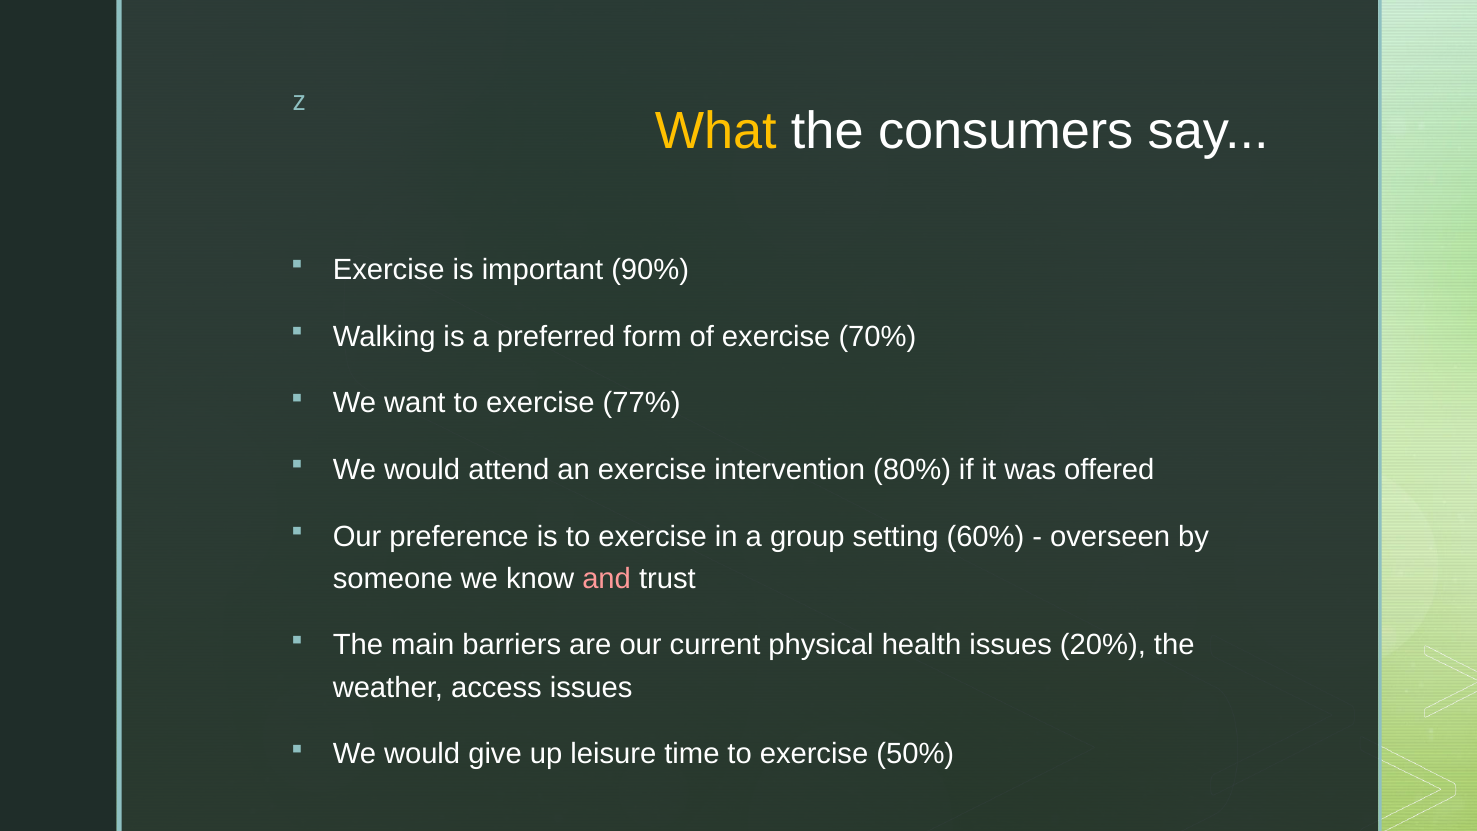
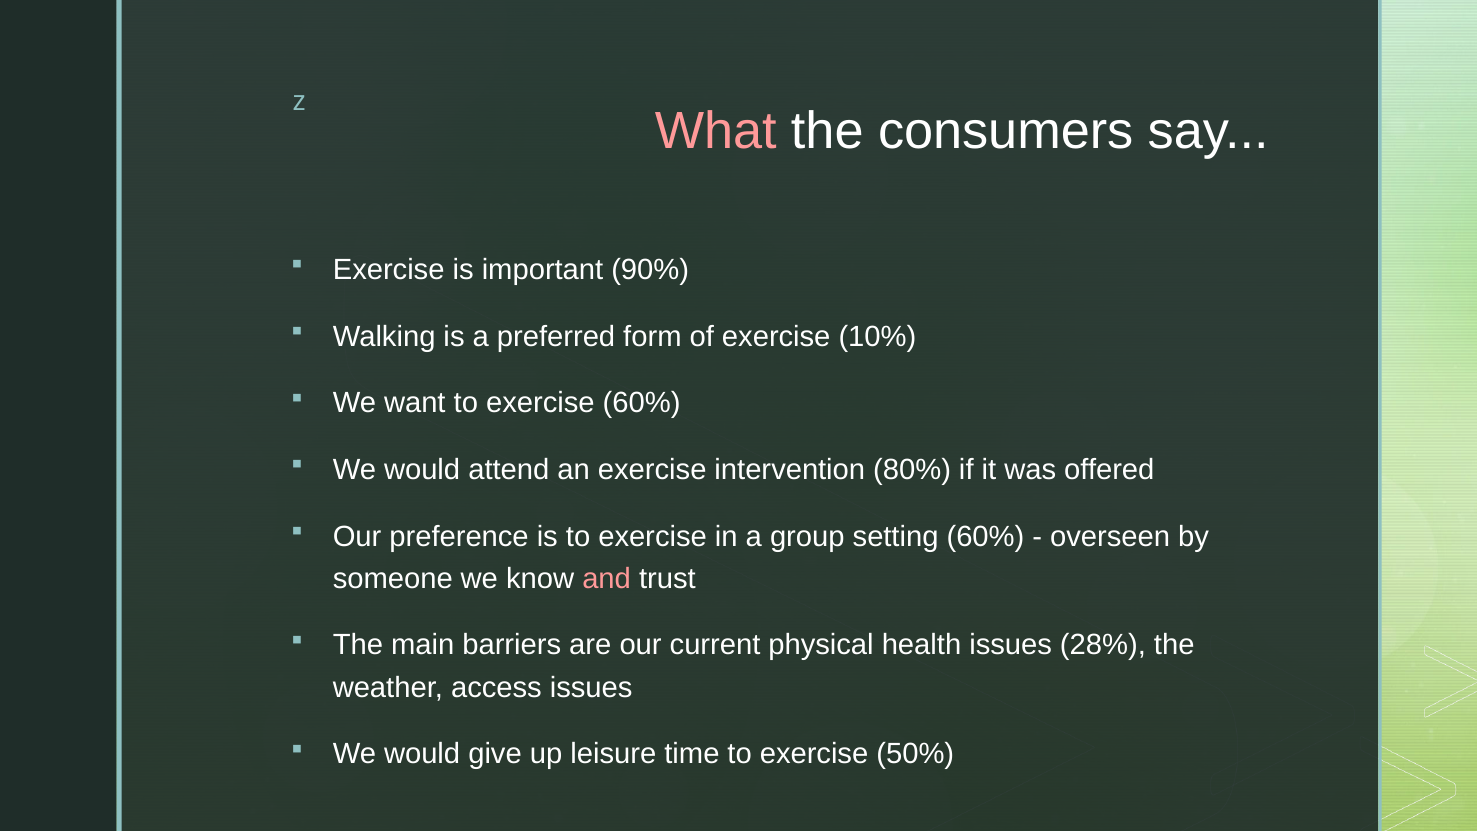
What colour: yellow -> pink (716, 131)
70%: 70% -> 10% (877, 336)
exercise 77%: 77% -> 60% (642, 403)
20%: 20% -> 28% (1103, 645)
